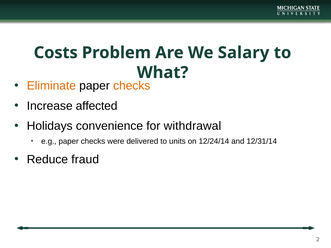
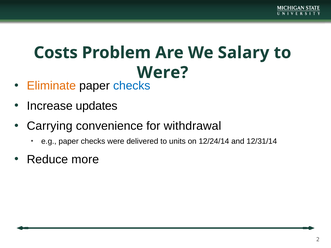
What: What -> Were (162, 73)
checks colour: orange -> blue (132, 86)
affected: affected -> updates (97, 106)
Holidays: Holidays -> Carrying (50, 126)
fraud: fraud -> more (85, 159)
